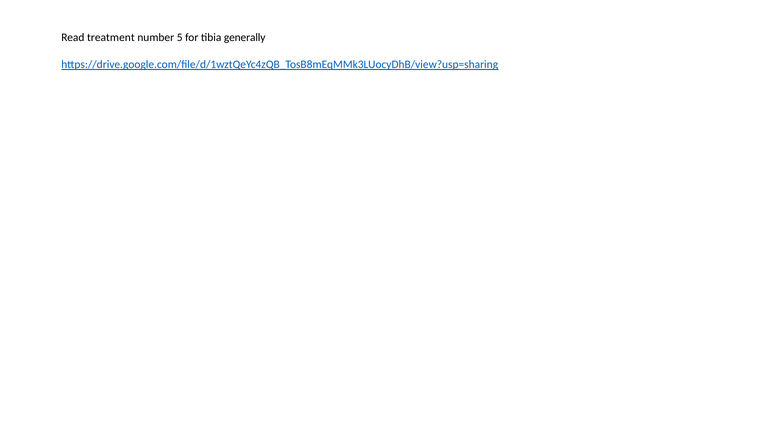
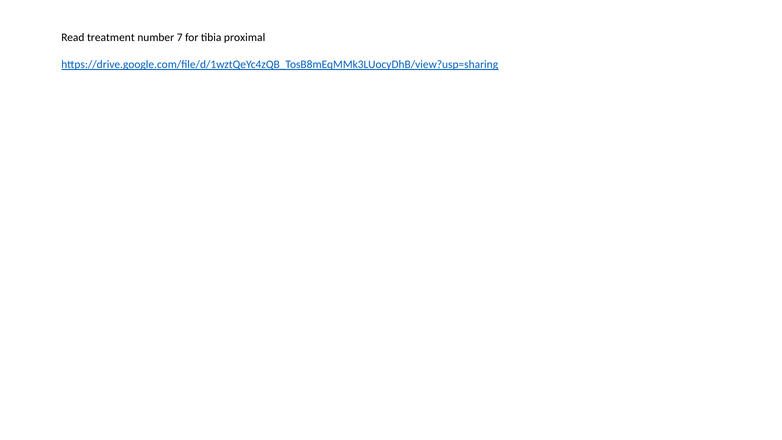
5: 5 -> 7 (180, 37)
generally: generally -> proximal (245, 37)
